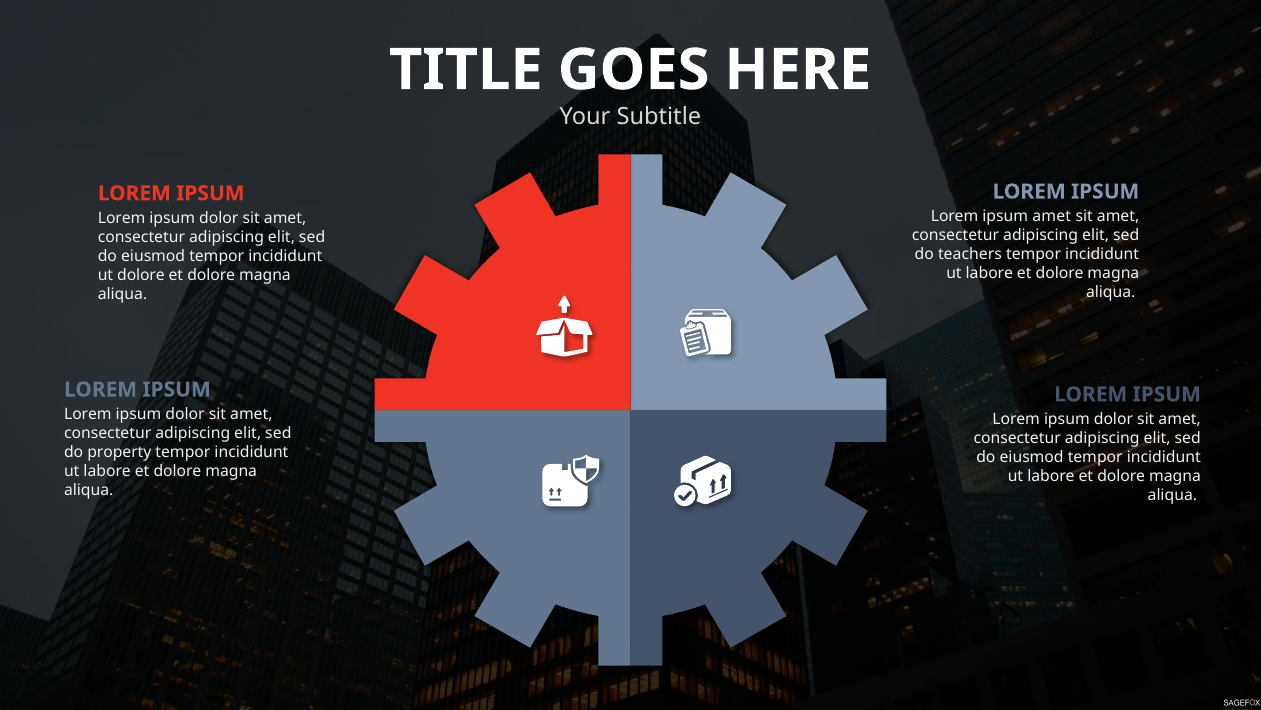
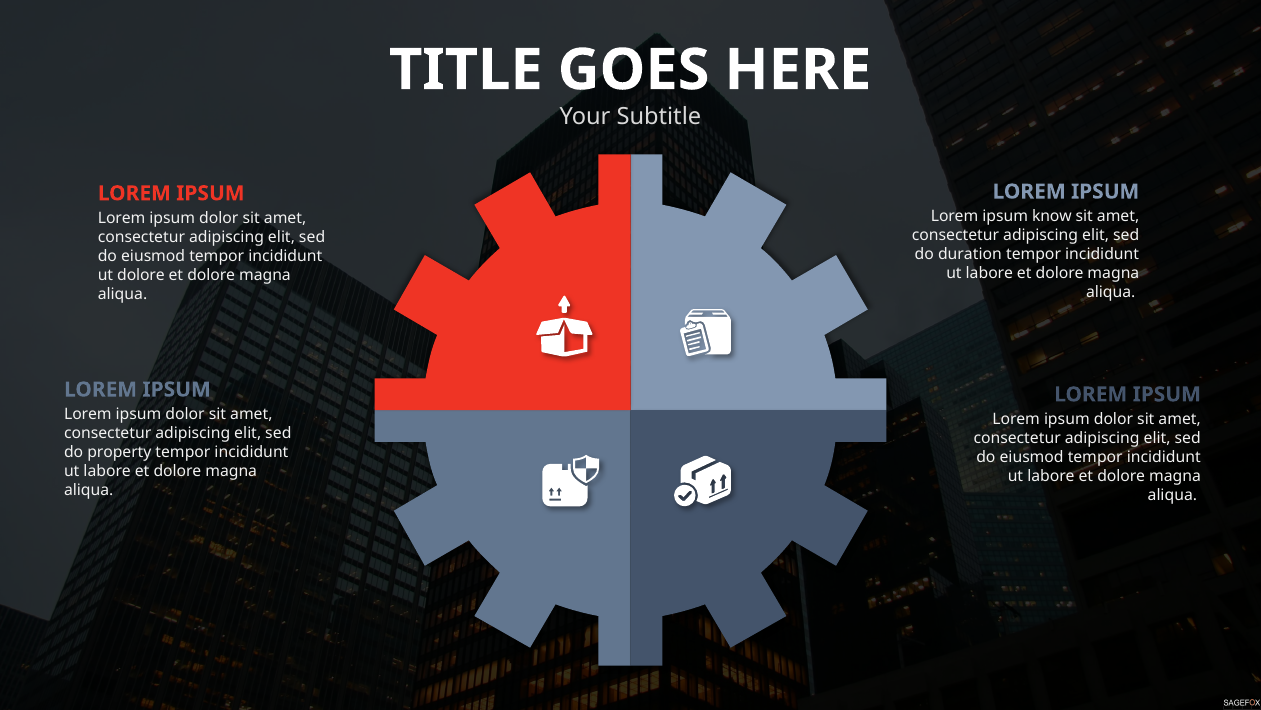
ipsum amet: amet -> know (1052, 216)
teachers: teachers -> duration (970, 254)
